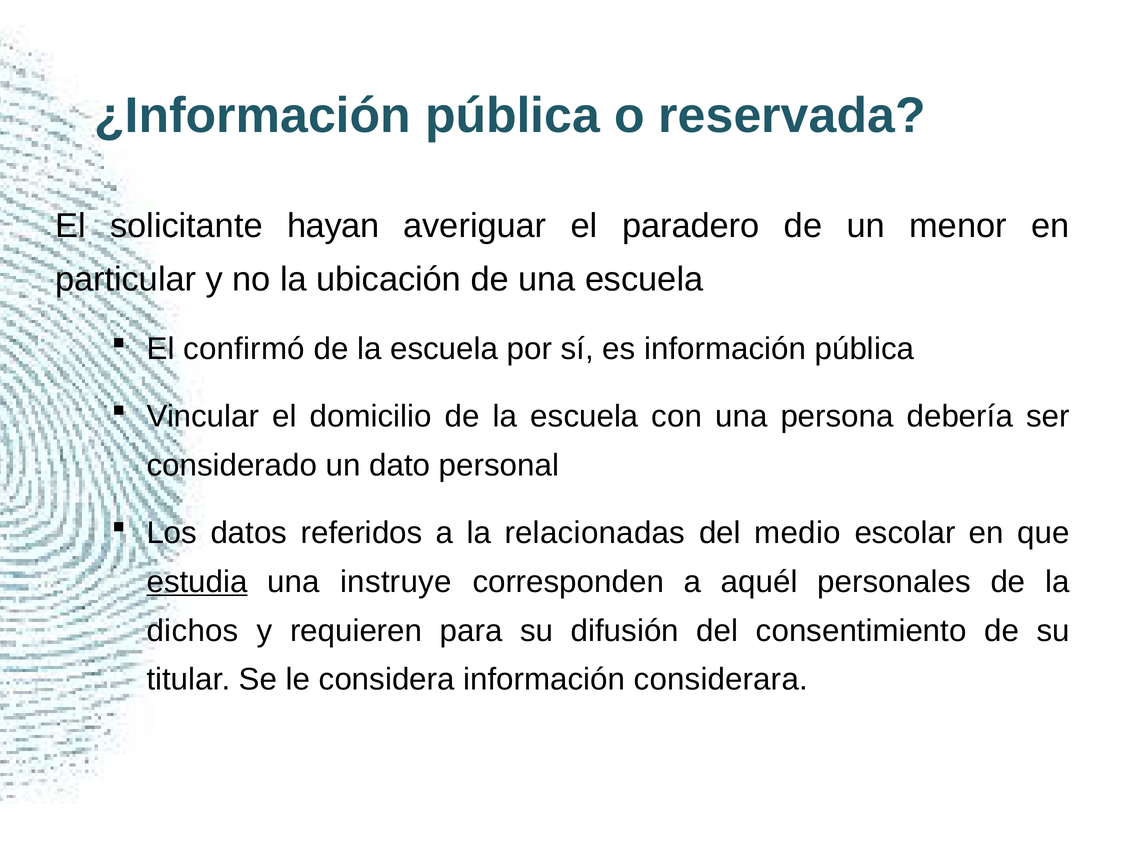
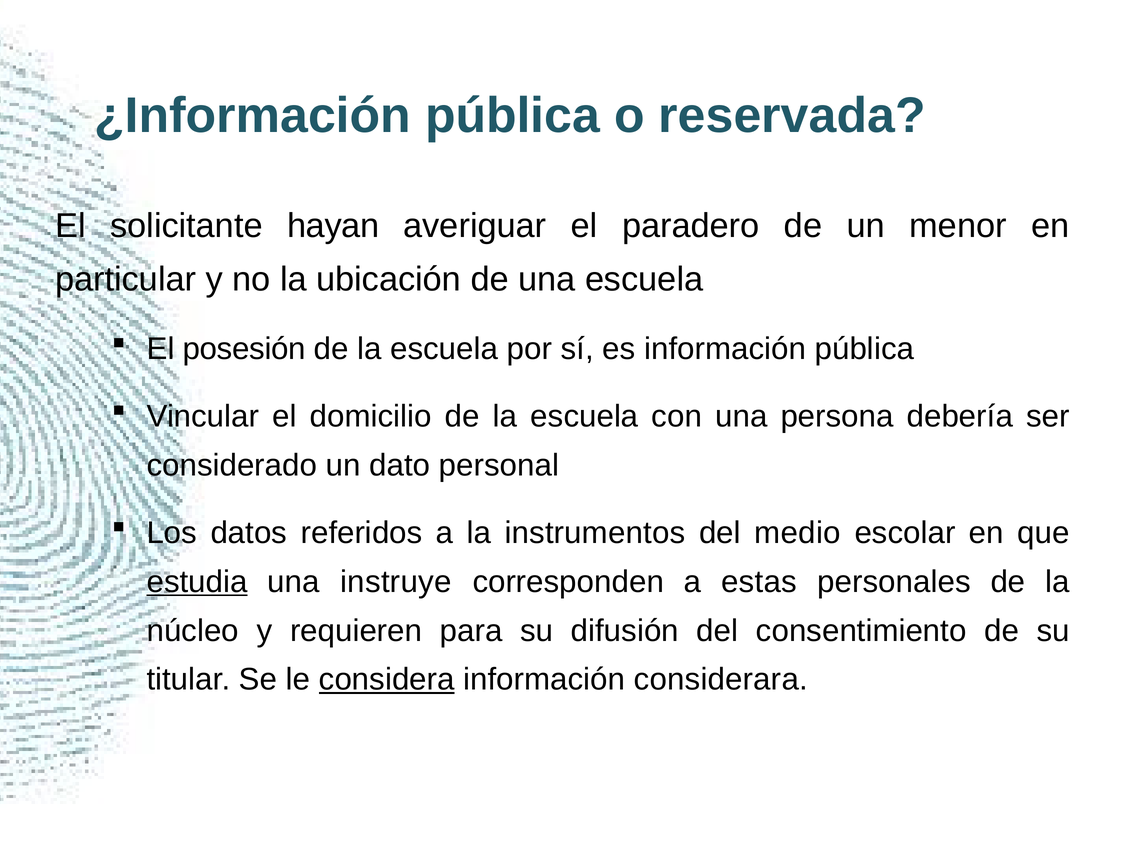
confirmó: confirmó -> posesión (244, 349)
relacionadas: relacionadas -> instrumentos (595, 533)
aquél: aquél -> estas (759, 581)
dichos: dichos -> núcleo (193, 630)
considera underline: none -> present (387, 679)
